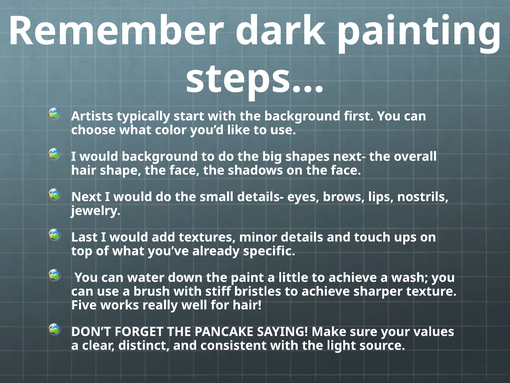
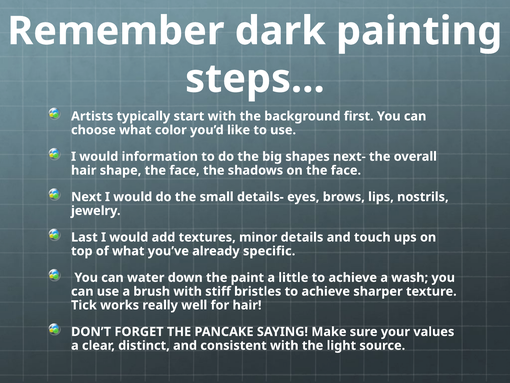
would background: background -> information (160, 156)
Five: Five -> Tick (84, 305)
